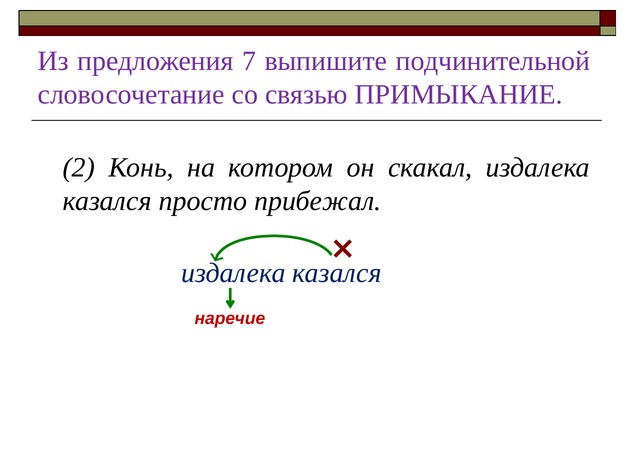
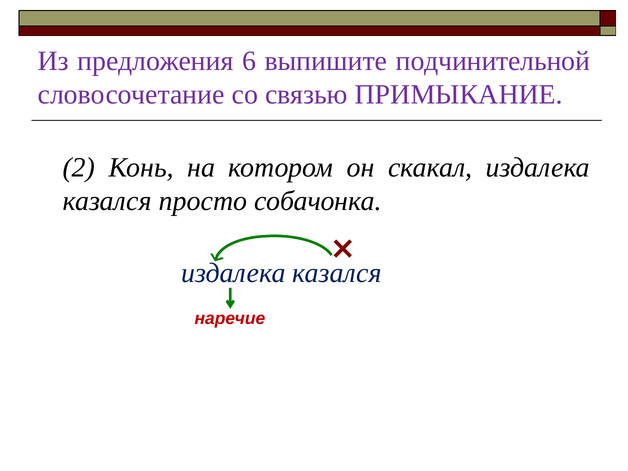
7: 7 -> 6 (249, 61)
прибежал: прибежал -> собачонка (318, 201)
